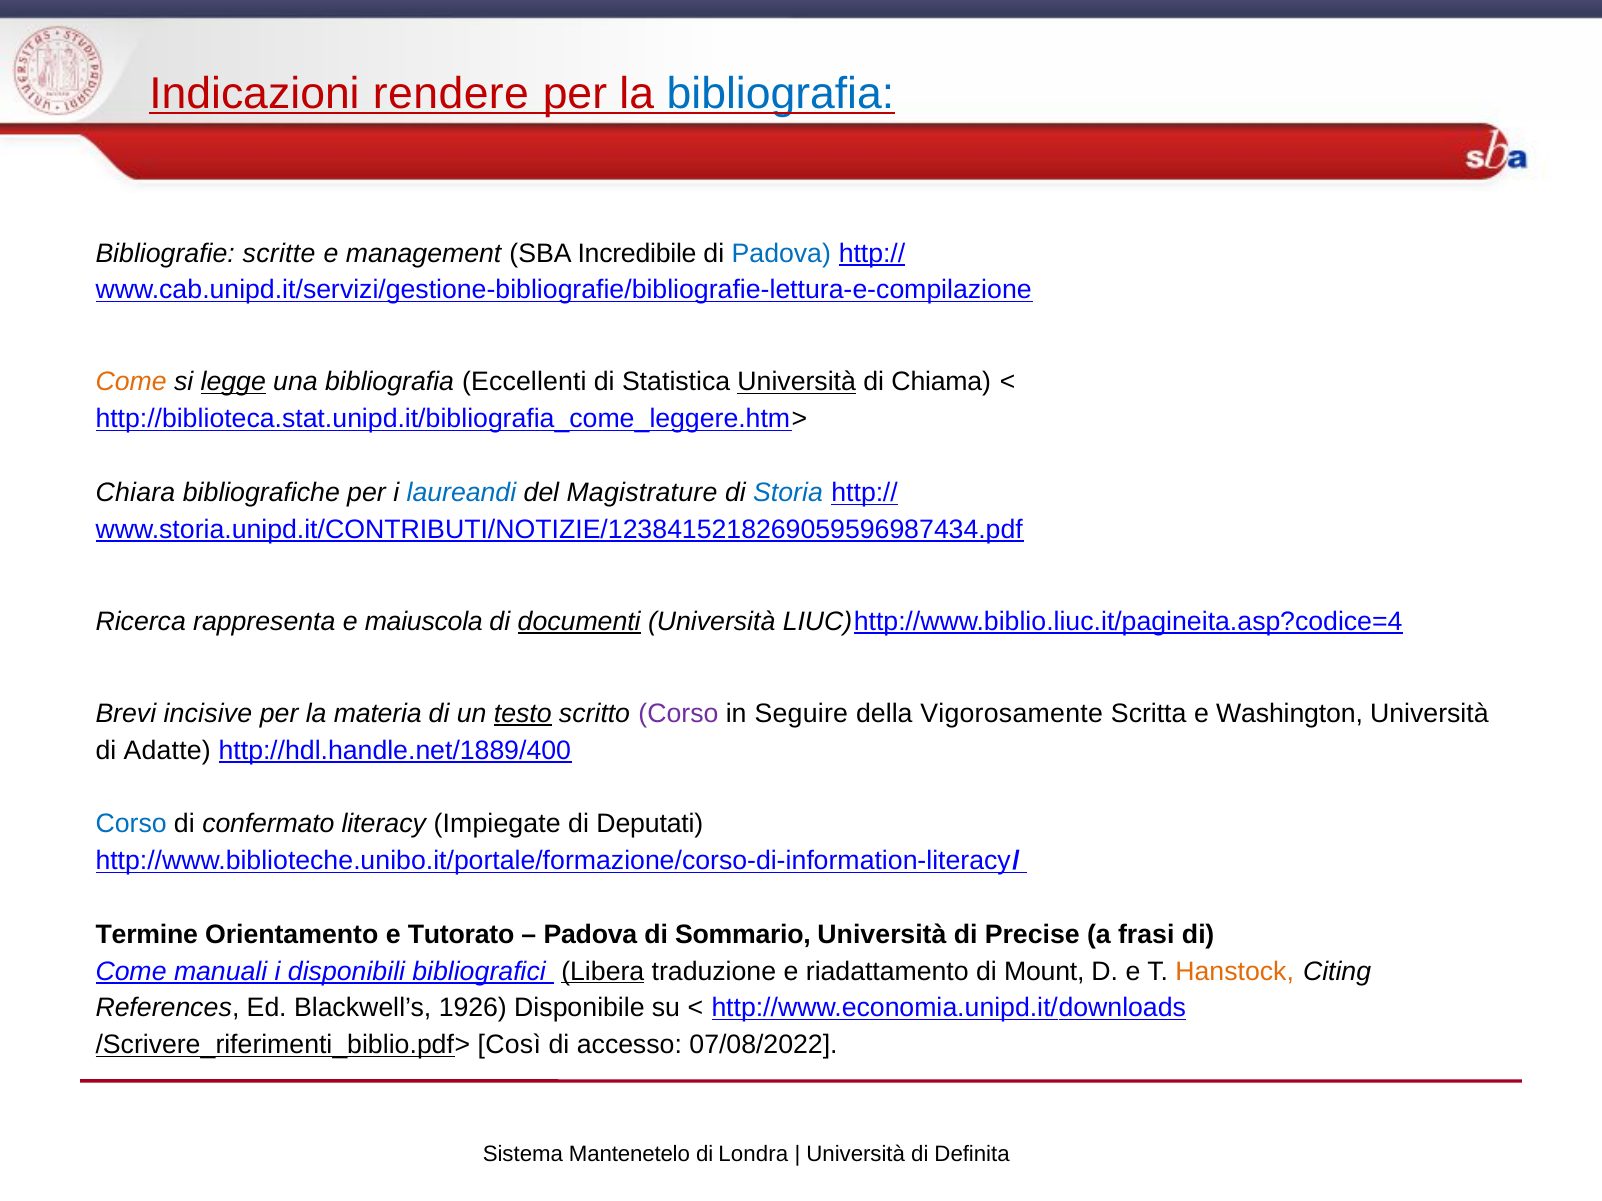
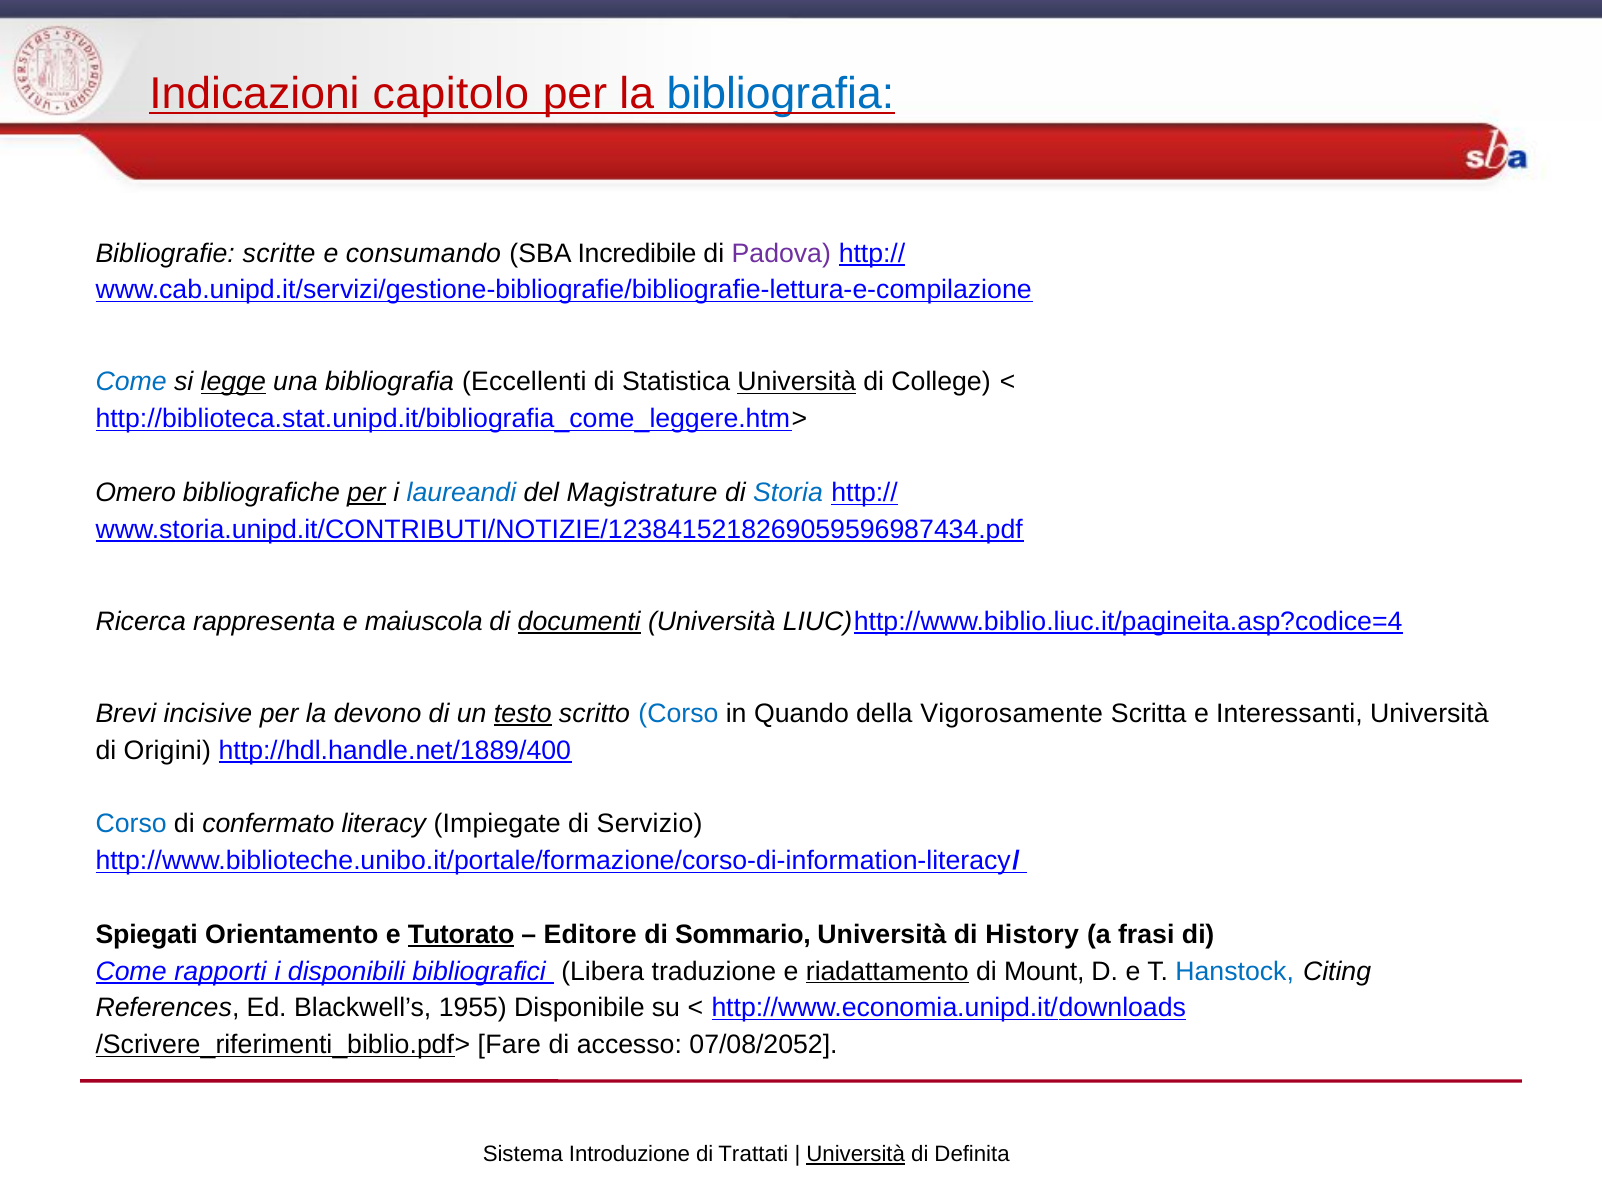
rendere: rendere -> capitolo (451, 93)
management: management -> consumando (423, 253)
Padova colour: blue -> purple (781, 253)
Come colour: orange -> blue (131, 382)
Chiama: Chiama -> College (941, 382)
Chiara: Chiara -> Omero (136, 493)
per underline: none -> present (367, 493)
materia: materia -> devono (378, 714)
Corso colour: purple -> blue (678, 714)
Seguire: Seguire -> Quando (801, 714)
Washington: Washington -> Interessanti (1289, 714)
Adatte: Adatte -> Origini (167, 751)
Deputati: Deputati -> Servizio (650, 824)
Termine: Termine -> Spiegati (147, 935)
Tutorato underline: none -> present (461, 935)
Padova: Padova -> Editore (590, 935)
Precise: Precise -> History (1032, 935)
manuali: manuali -> rapporti (220, 972)
Libera underline: present -> none (603, 972)
riadattamento underline: none -> present (887, 972)
Hanstock colour: orange -> blue (1235, 972)
1926: 1926 -> 1955 (473, 1008)
Così: Così -> Fare (509, 1045)
07/08/2022: 07/08/2022 -> 07/08/2052 (764, 1045)
Mantenetelo: Mantenetelo -> Introduzione (629, 1155)
Londra: Londra -> Trattati (753, 1155)
Università underline: none -> present (856, 1155)
